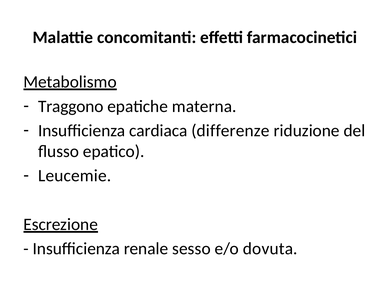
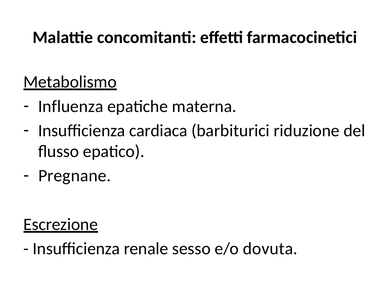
Traggono: Traggono -> Influenza (71, 106)
differenze: differenze -> barbiturici (230, 130)
Leucemie: Leucemie -> Pregnane (75, 175)
